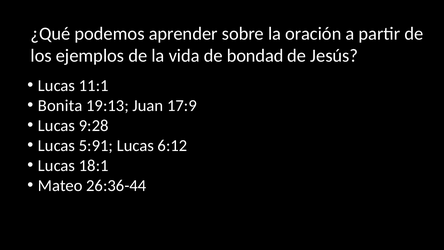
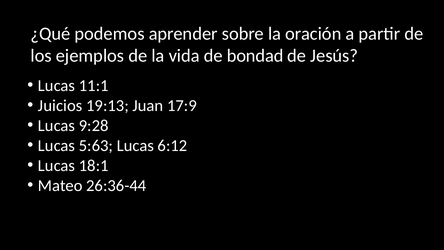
Bonita: Bonita -> Juicios (60, 106)
5:91: 5:91 -> 5:63 (96, 145)
